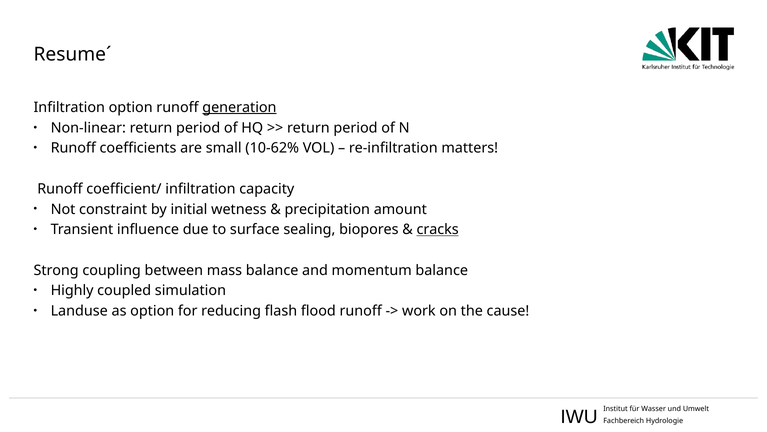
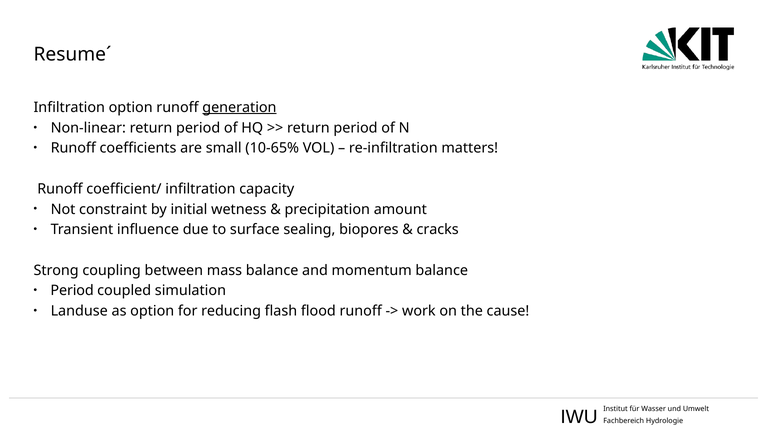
10-62%: 10-62% -> 10-65% (272, 148)
cracks underline: present -> none (438, 229)
Highly: Highly -> Period (72, 290)
